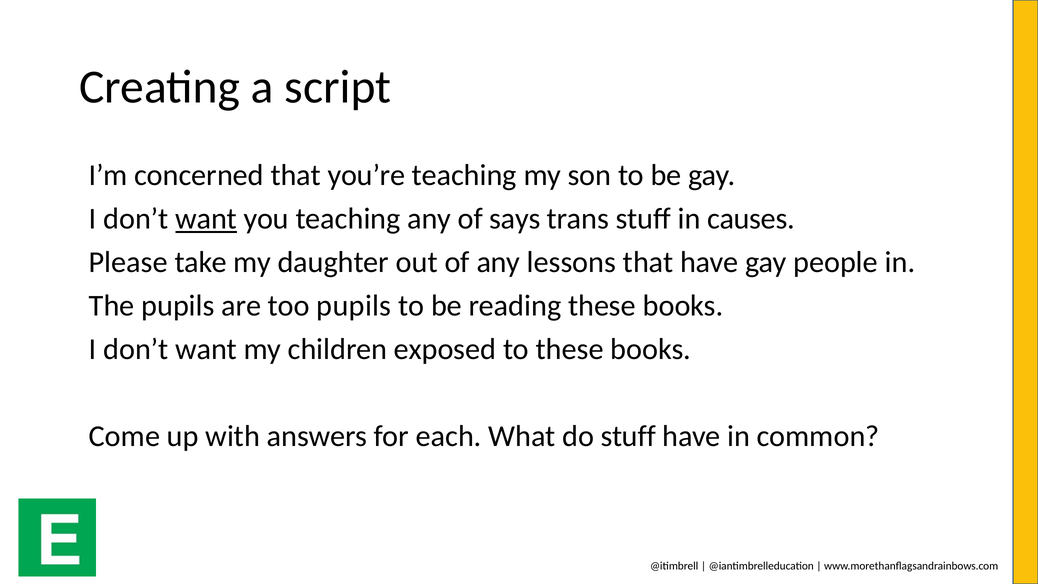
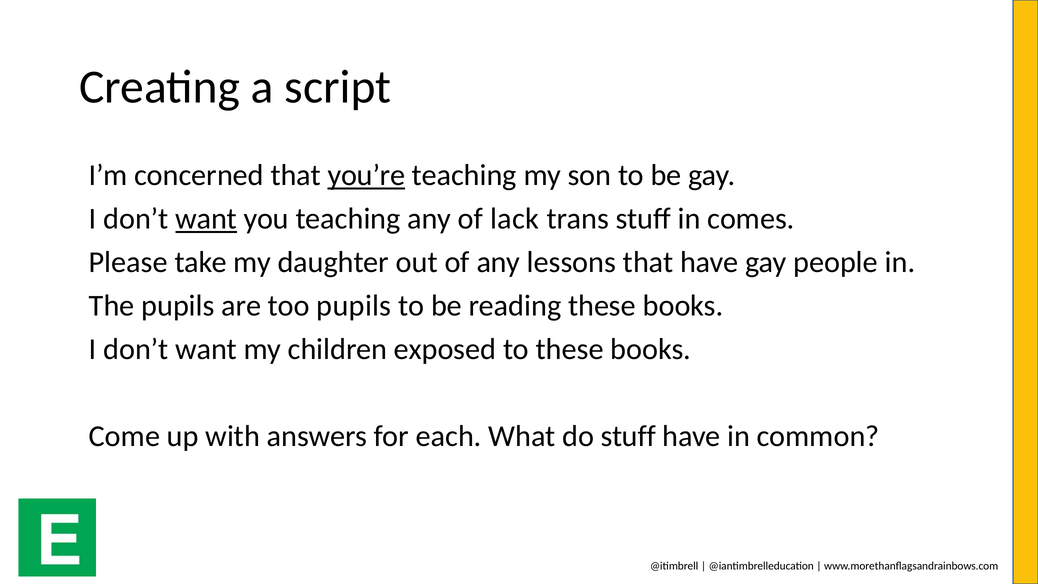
you’re underline: none -> present (366, 175)
says: says -> lack (515, 219)
causes: causes -> comes (751, 219)
